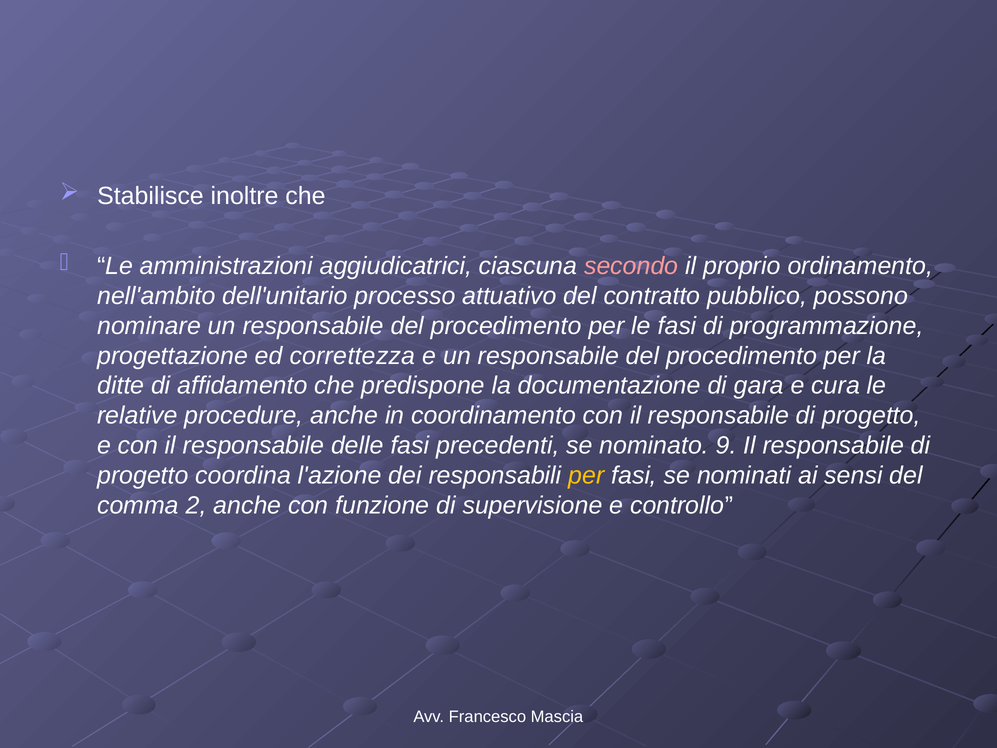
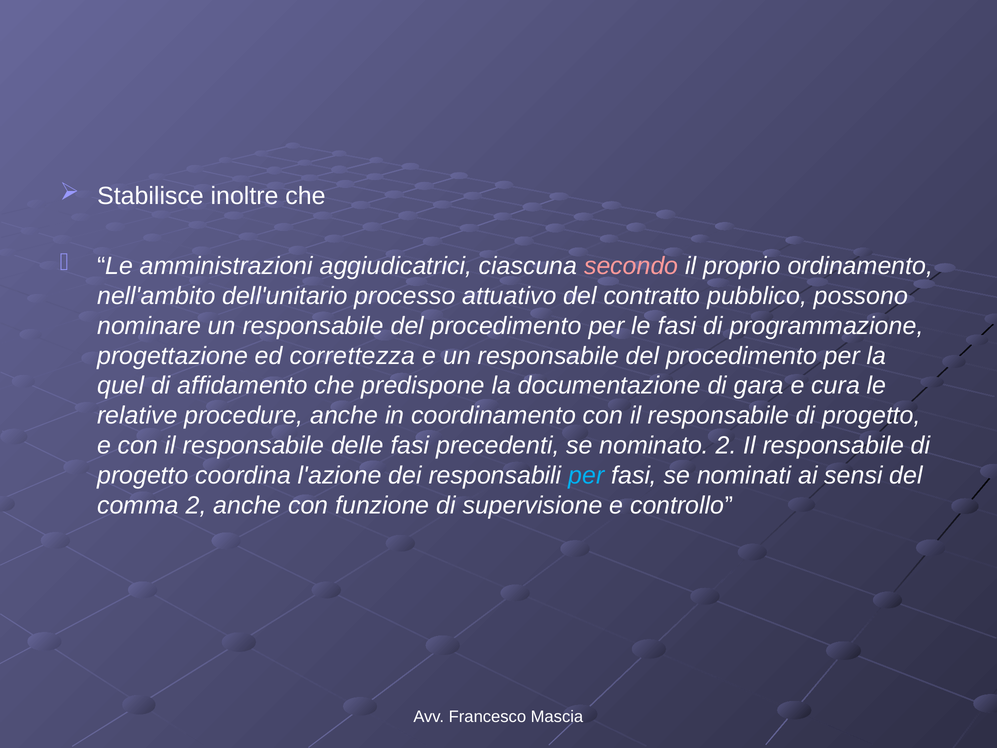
ditte: ditte -> quel (121, 386)
nominato 9: 9 -> 2 (726, 445)
per colour: yellow -> light blue (586, 475)
